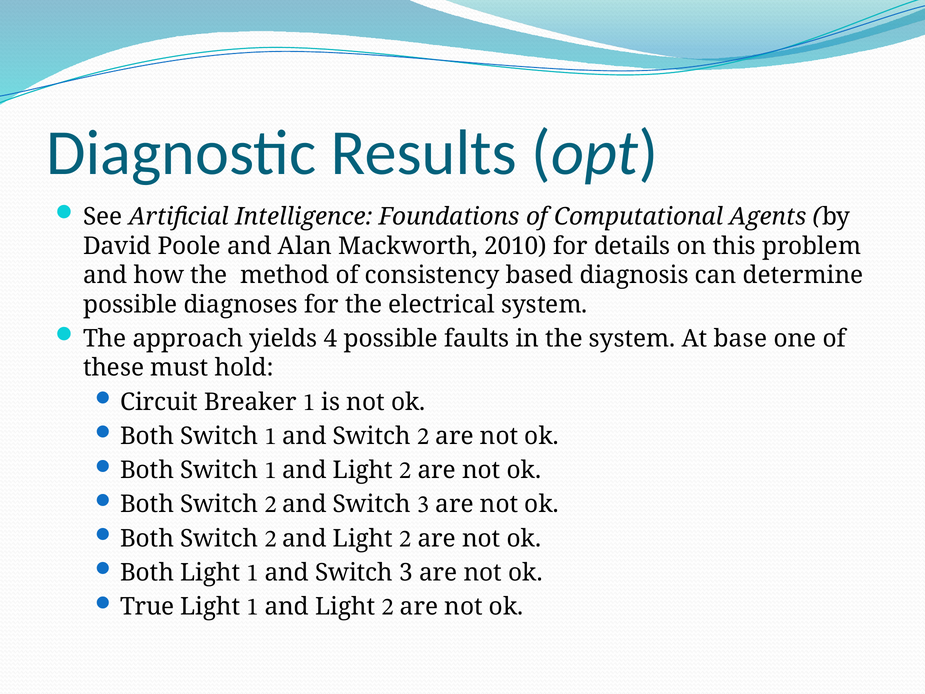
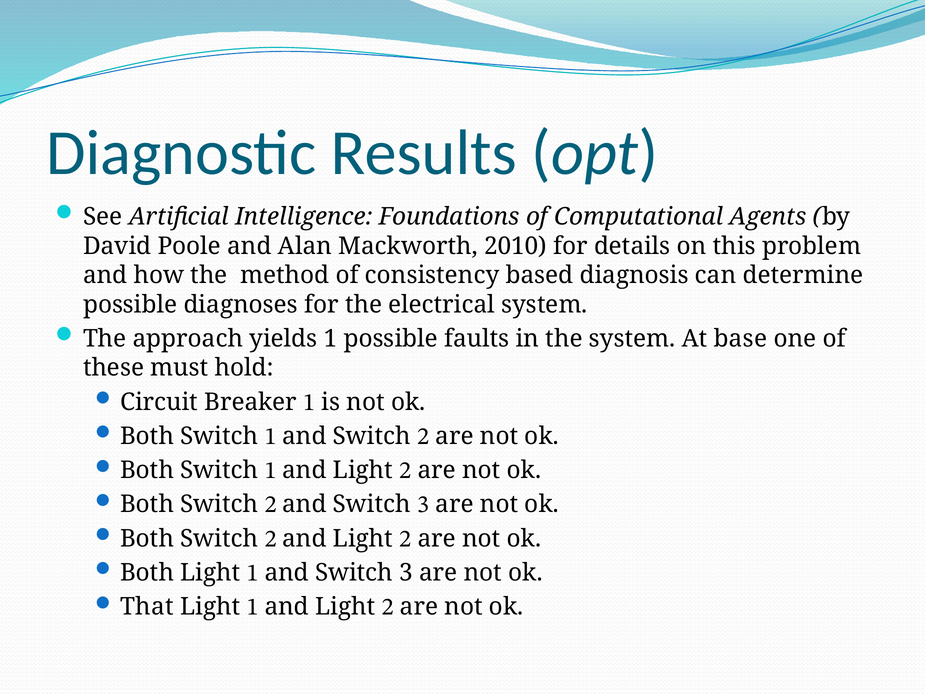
yields 4: 4 -> 1 (330, 338)
True: True -> That (147, 607)
